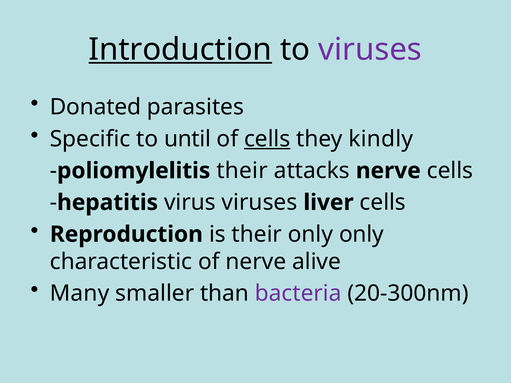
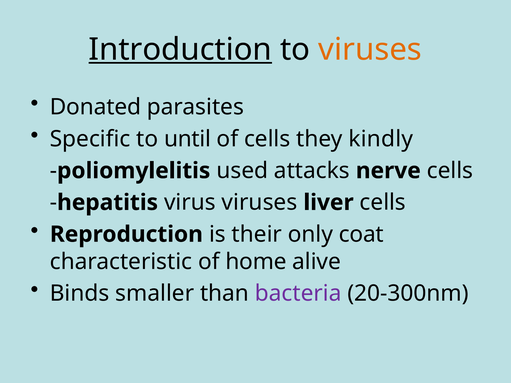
viruses colour: purple -> orange (370, 49)
cells underline: present -> none (267, 139)
poliomylelitis their: their -> used (242, 171)
only only: only -> coat (361, 234)
of nerve: nerve -> home (256, 262)
Many: Many -> Binds (80, 293)
